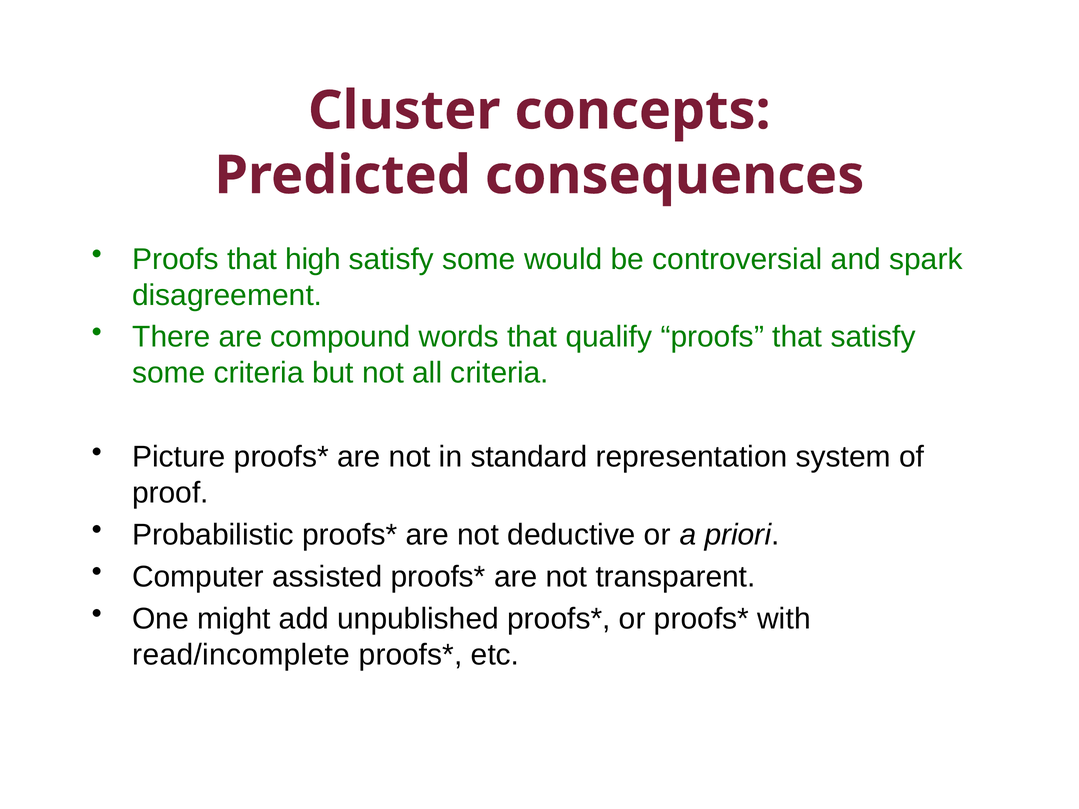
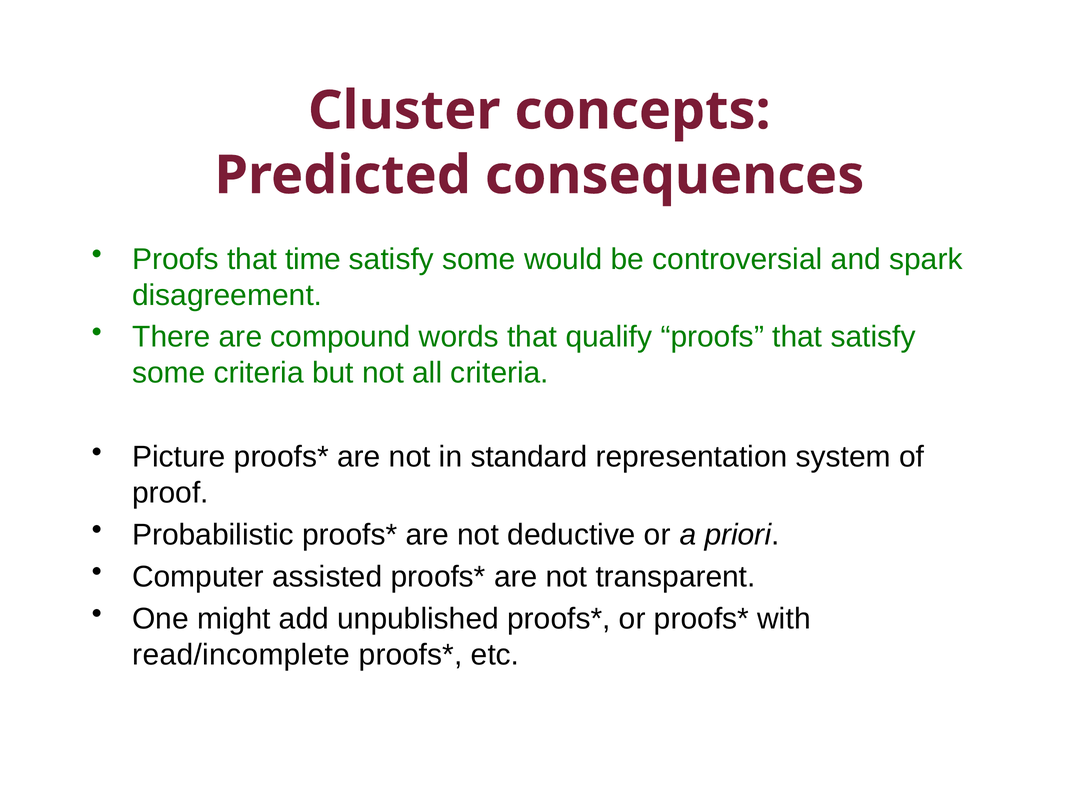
high: high -> time (313, 259)
